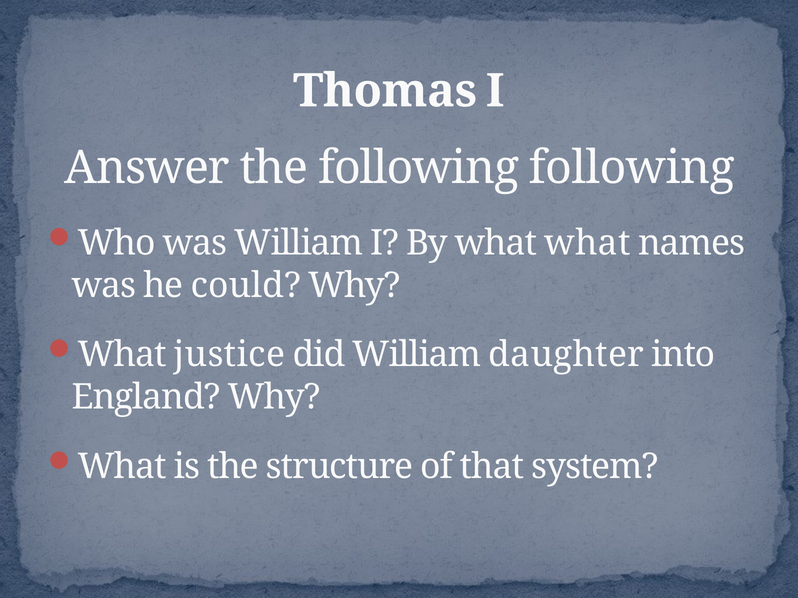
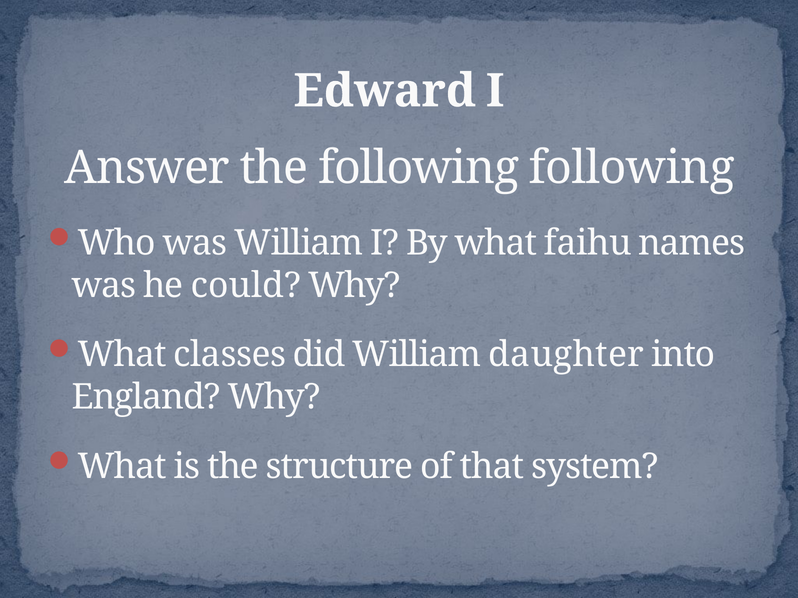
Thomas: Thomas -> Edward (385, 91)
what what: what -> faihu (588, 243)
justice: justice -> classes (230, 355)
